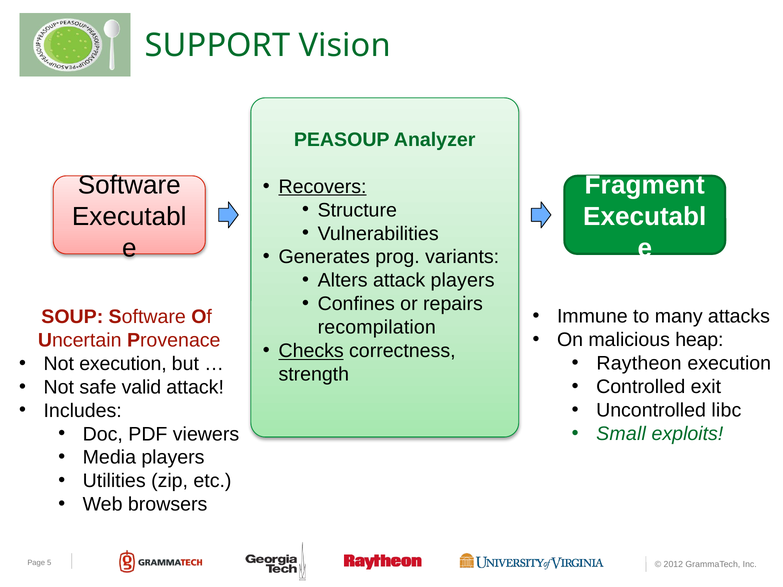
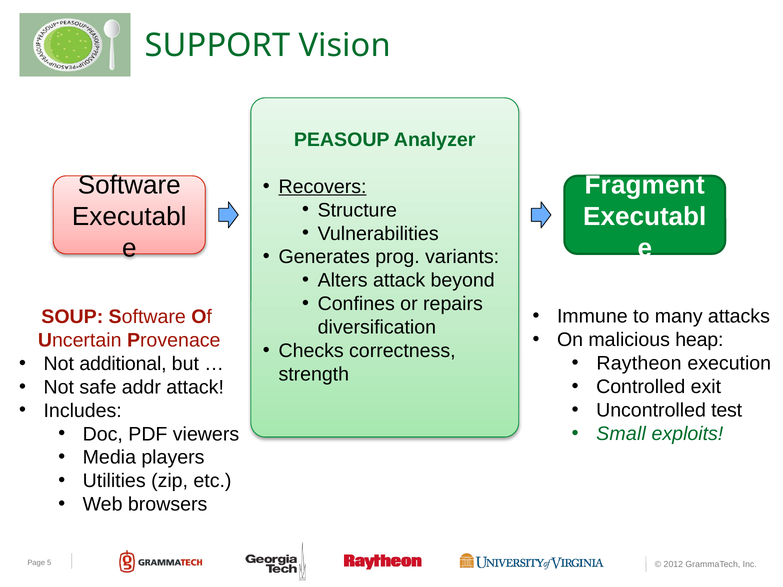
attack players: players -> beyond (463, 281)
recompilation: recompilation -> diversification (377, 328)
Checks underline: present -> none (311, 351)
Not execution: execution -> additional (123, 364)
valid: valid -> addr (141, 387)
libc: libc -> test (727, 410)
